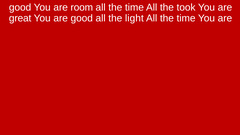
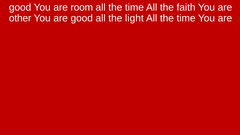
took: took -> faith (186, 7)
great: great -> other (20, 18)
